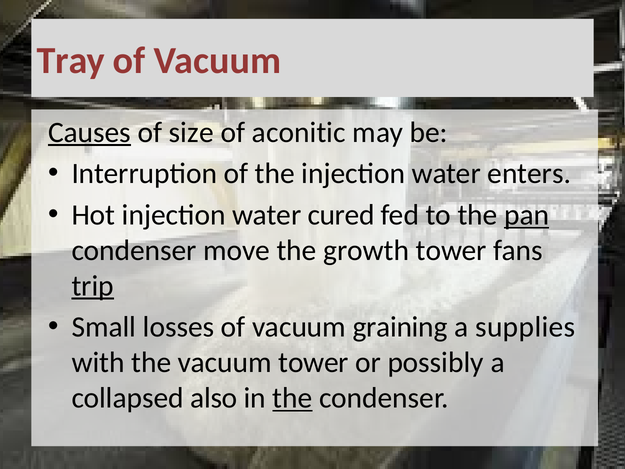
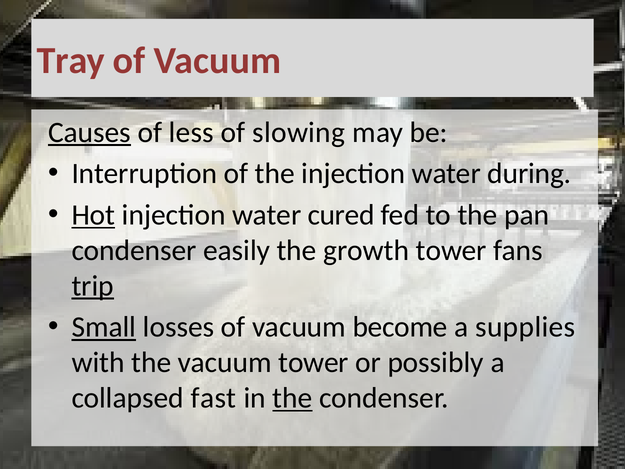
size: size -> less (191, 132)
aconitic: aconitic -> slowing (299, 132)
enters: enters -> during (529, 174)
Hot underline: none -> present (93, 215)
pan underline: present -> none (527, 215)
move: move -> easily (237, 250)
Small underline: none -> present (104, 327)
graining: graining -> become (400, 327)
also: also -> fast (214, 398)
